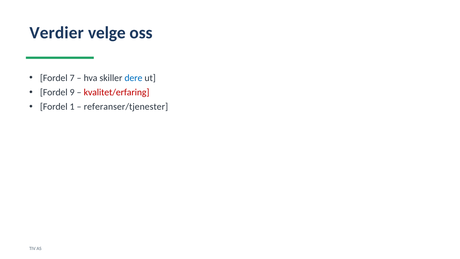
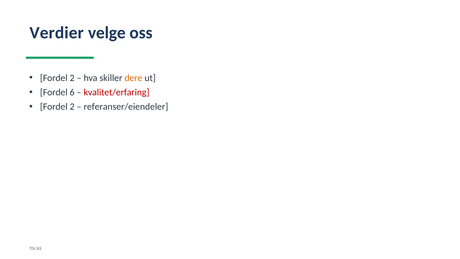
7: 7 -> 2 (72, 78)
dere colour: blue -> orange (133, 78)
9: 9 -> 6 (72, 92)
1: 1 -> 2 (72, 107)
referanser/tjenester: referanser/tjenester -> referanser/eiendeler (126, 107)
